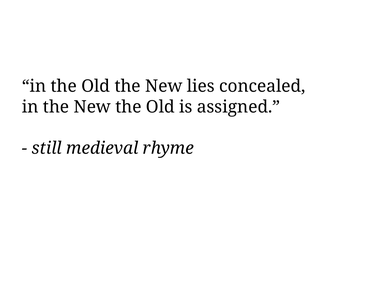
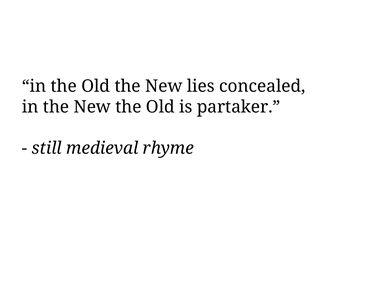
assigned: assigned -> partaker (239, 107)
